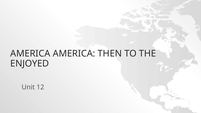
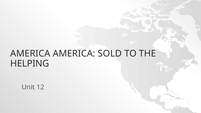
THEN: THEN -> SOLD (110, 54)
ENJOYED: ENJOYED -> HELPING (30, 64)
